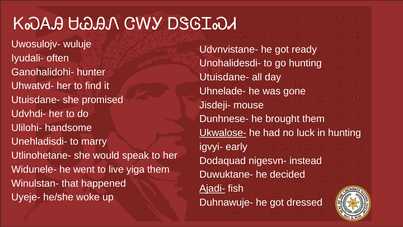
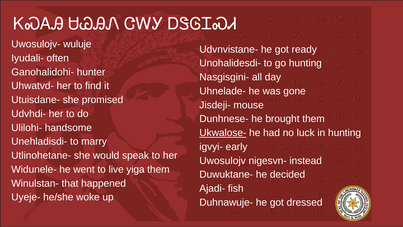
Utuisdane-: Utuisdane- -> Nasgisgini- (224, 77)
Dodaquad: Dodaquad -> Uwosulojv (223, 160)
Ajadi- underline: present -> none (212, 188)
